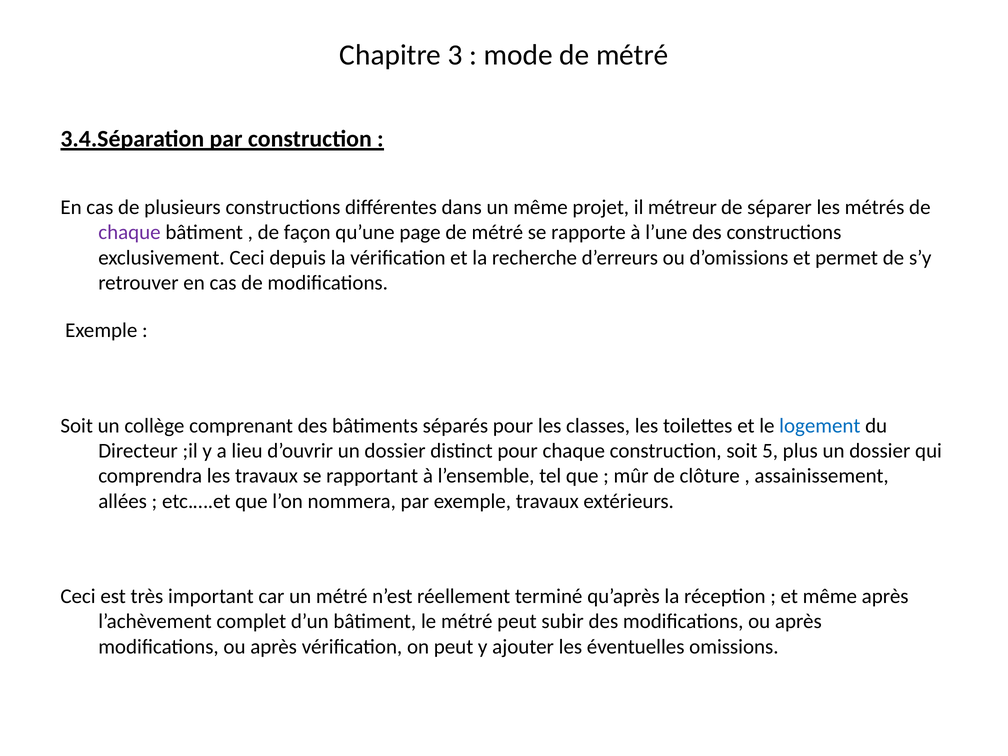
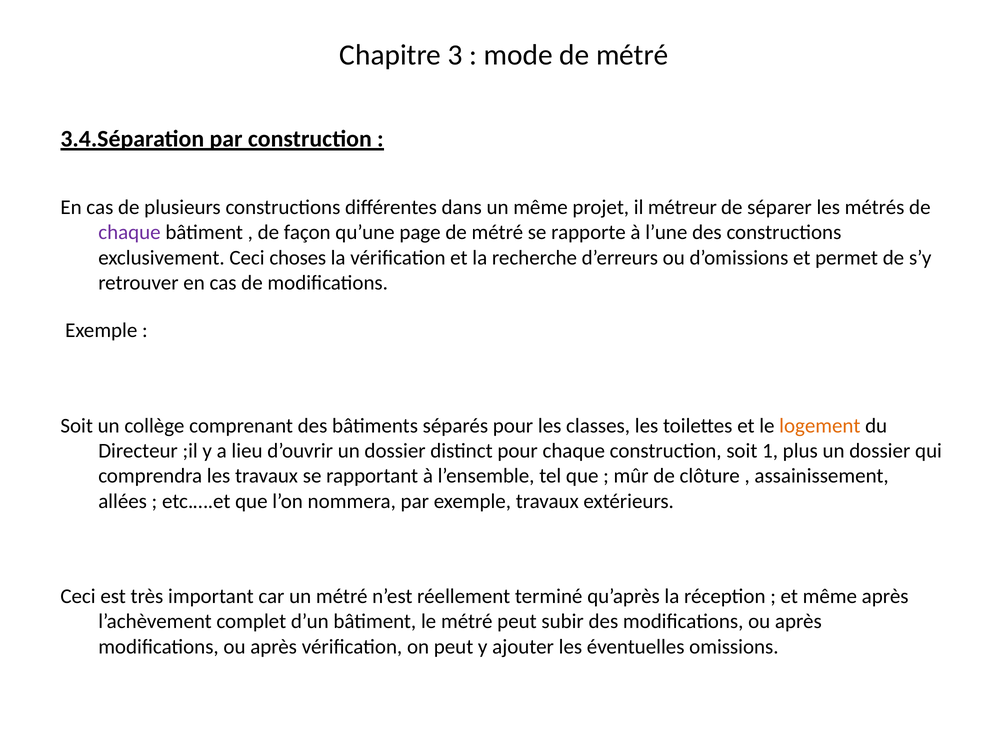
depuis: depuis -> choses (298, 258)
logement colour: blue -> orange (820, 426)
5: 5 -> 1 (770, 451)
